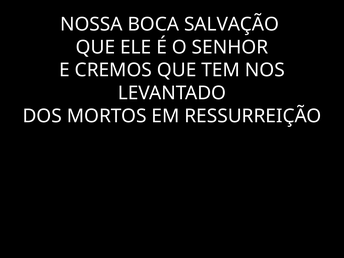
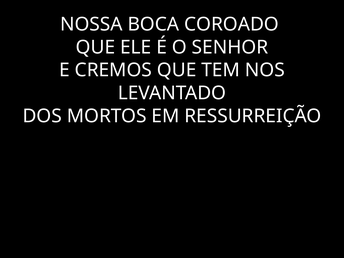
SALVAÇÃO: SALVAÇÃO -> COROADO (231, 24)
